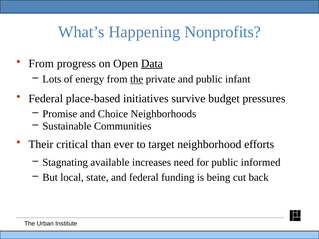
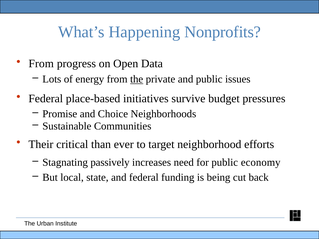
Data underline: present -> none (152, 64)
infant: infant -> issues (238, 79)
available: available -> passively (110, 163)
informed: informed -> economy (261, 163)
